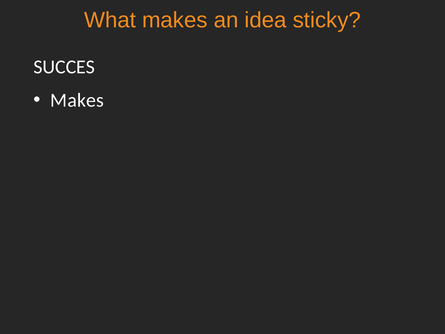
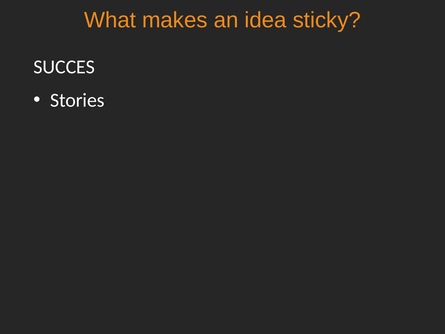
Makes: Makes -> Stories (77, 100)
